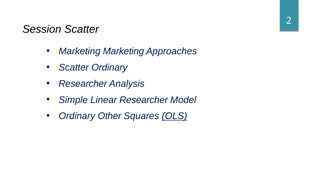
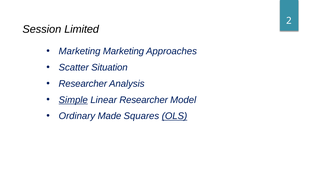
Session Scatter: Scatter -> Limited (82, 29)
Scatter Ordinary: Ordinary -> Situation (109, 67)
Simple underline: none -> present (73, 100)
Other: Other -> Made (109, 116)
